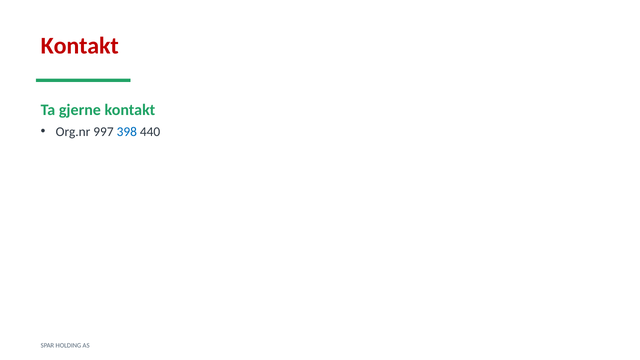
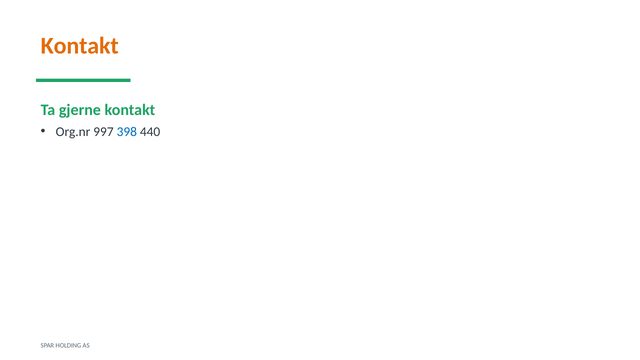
Kontakt colour: red -> orange (80, 46)
